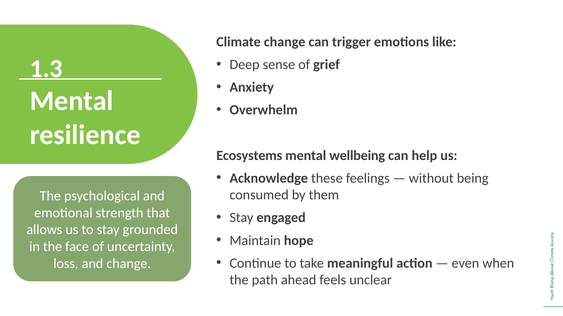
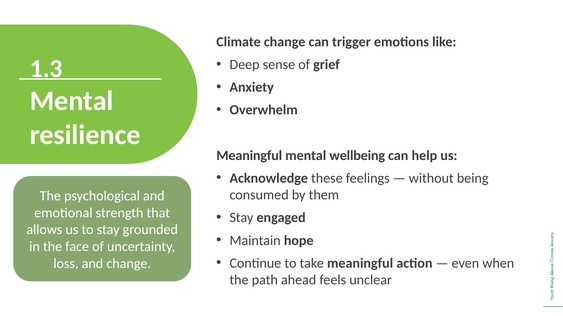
Ecosystems: Ecosystems -> Meaningful (249, 156)
